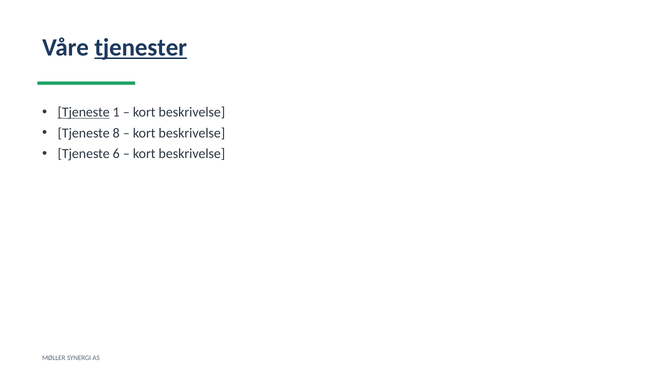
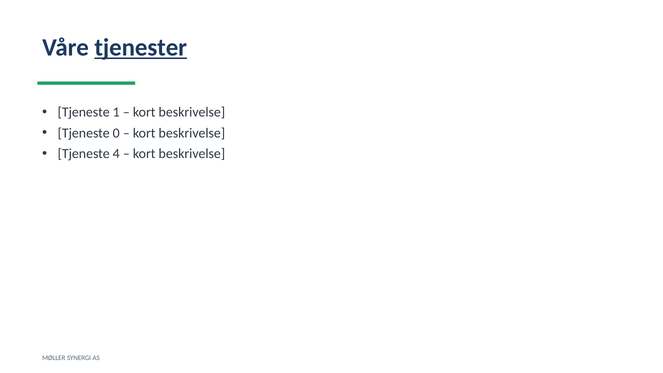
Tjeneste underline: present -> none (84, 112)
8: 8 -> 0 (116, 133)
6: 6 -> 4 (116, 154)
